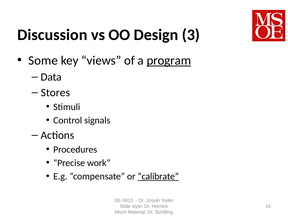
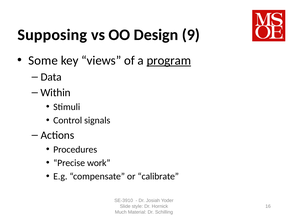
Discussion: Discussion -> Supposing (52, 35)
3: 3 -> 9 (191, 35)
Stores: Stores -> Within (56, 93)
calibrate underline: present -> none (158, 176)
